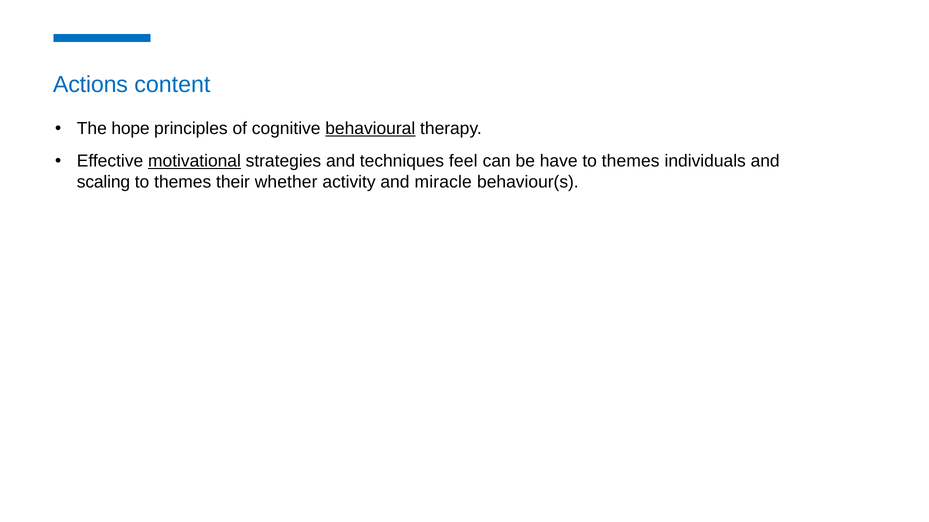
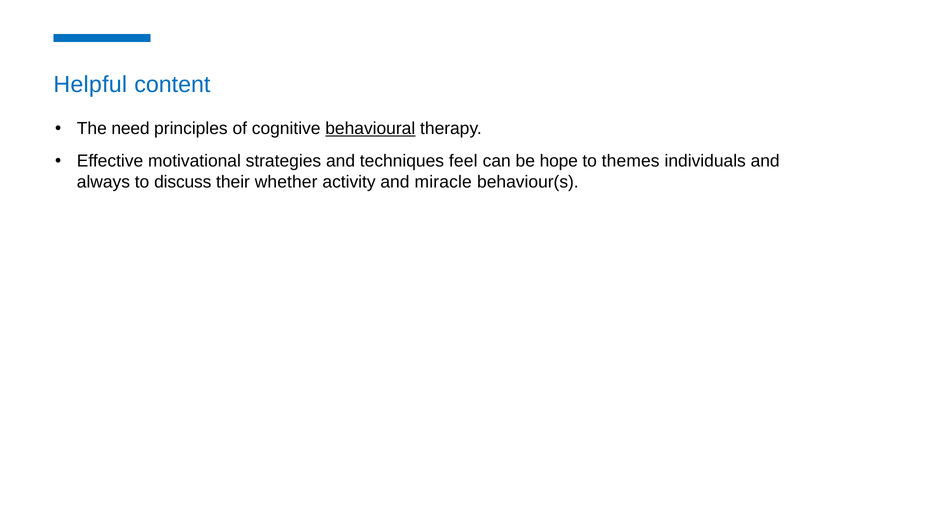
Actions: Actions -> Helpful (90, 85)
hope: hope -> need (131, 129)
motivational underline: present -> none (194, 161)
have: have -> hope (559, 161)
scaling: scaling -> always (103, 182)
themes: themes -> discuss (183, 182)
